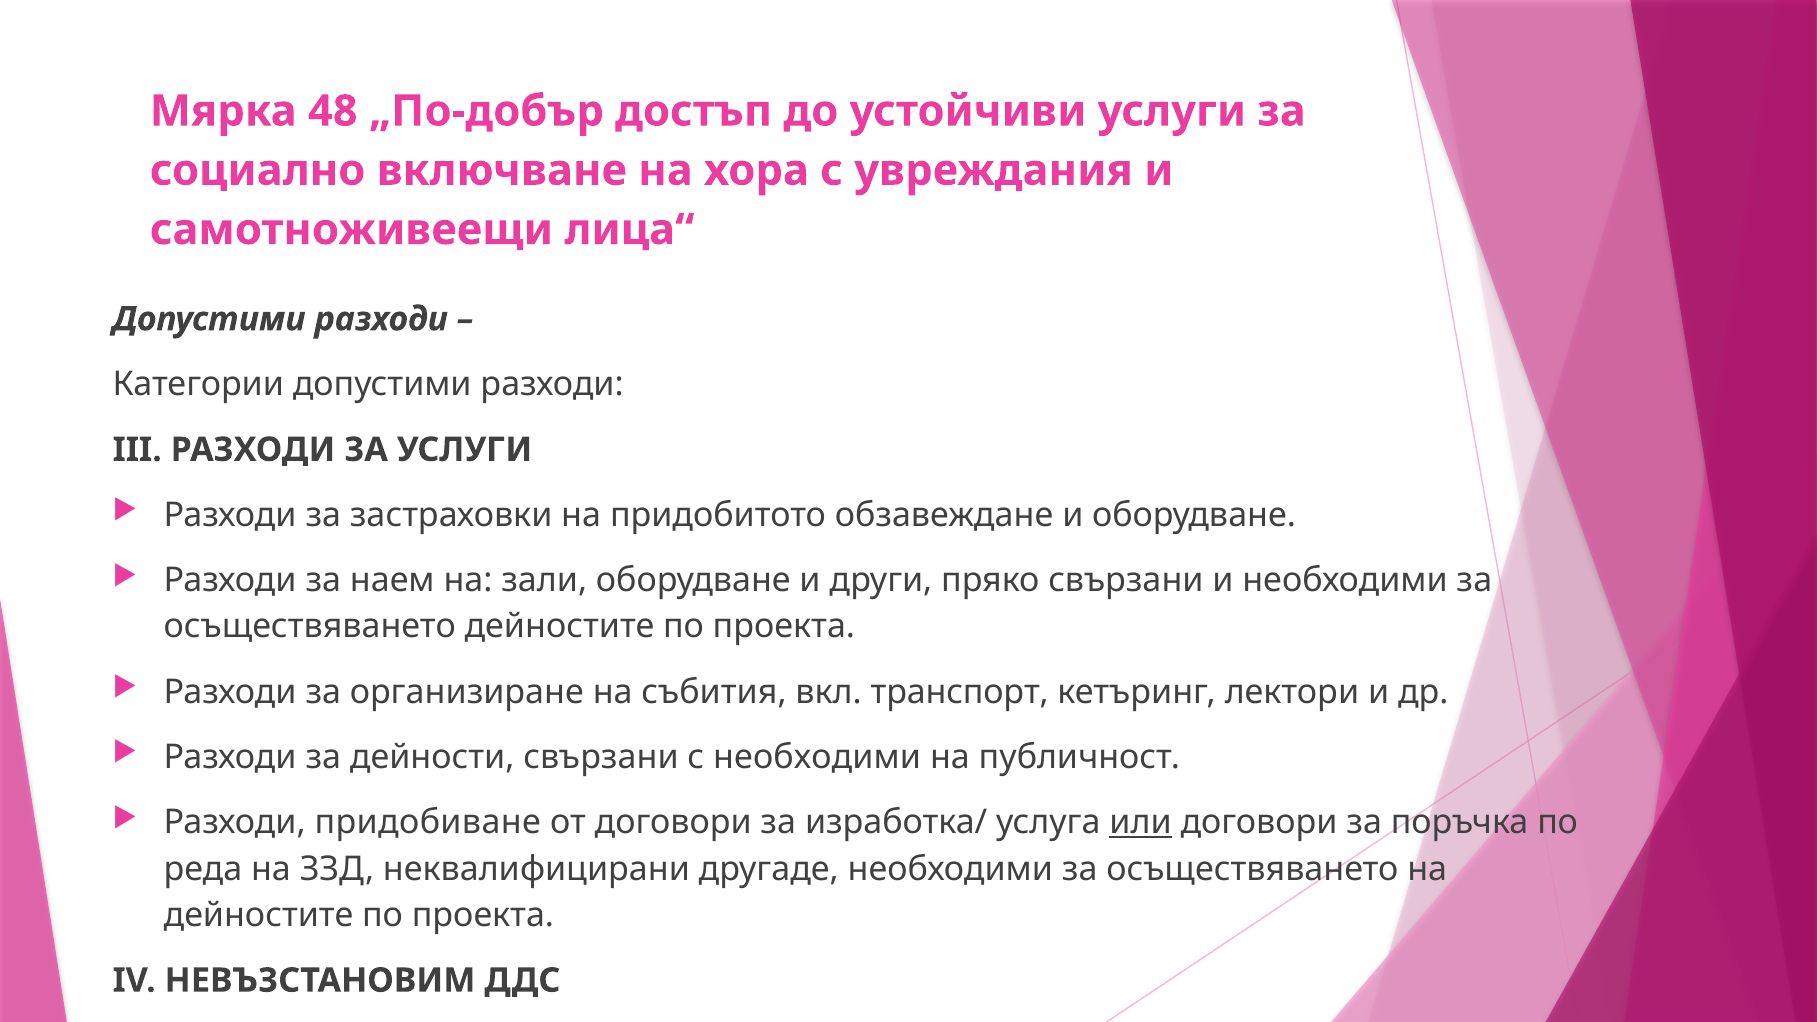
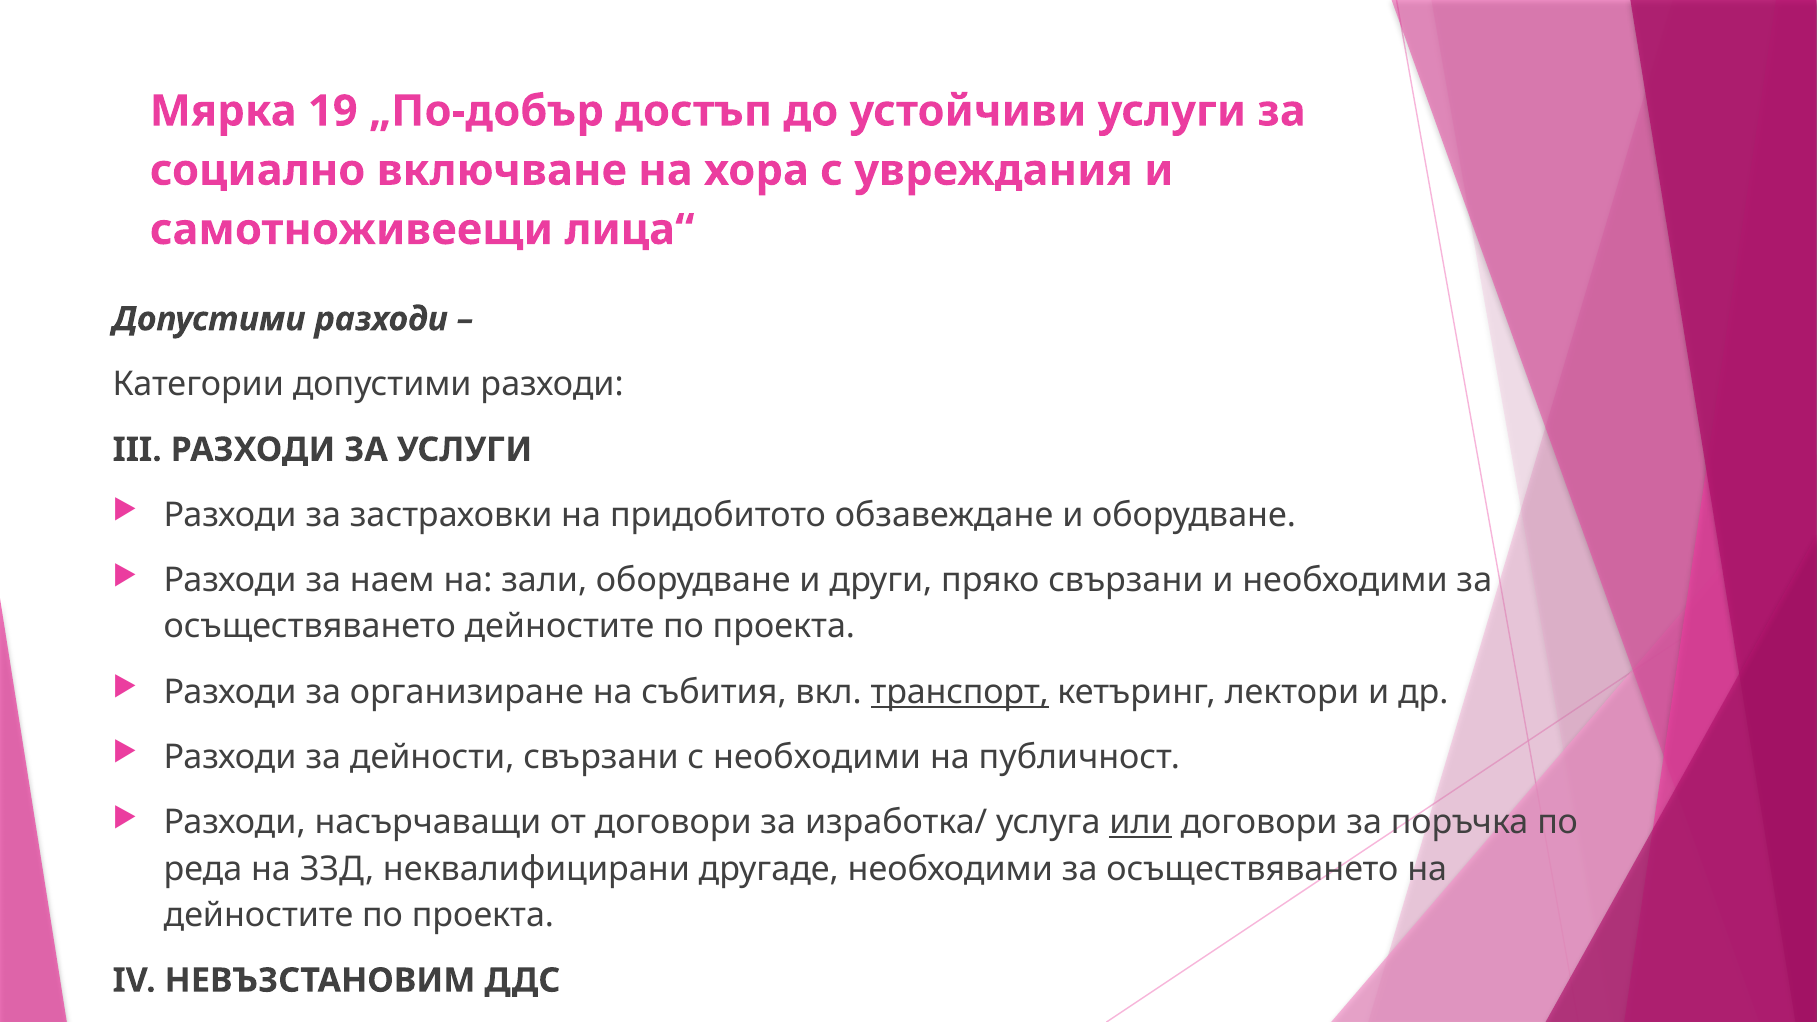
48: 48 -> 19 (333, 111)
транспорт underline: none -> present (960, 692)
придобиване: придобиване -> насърчаващи (428, 823)
